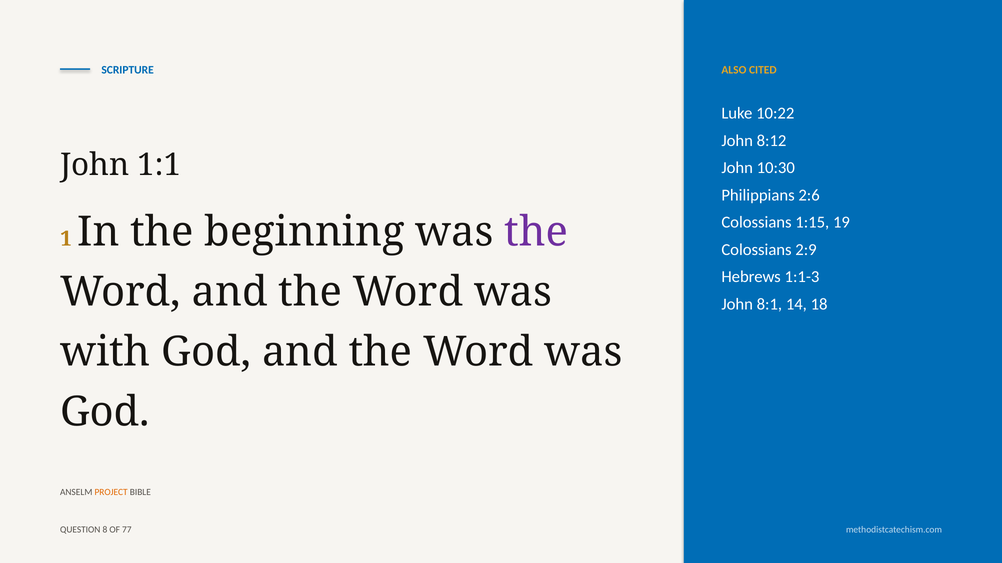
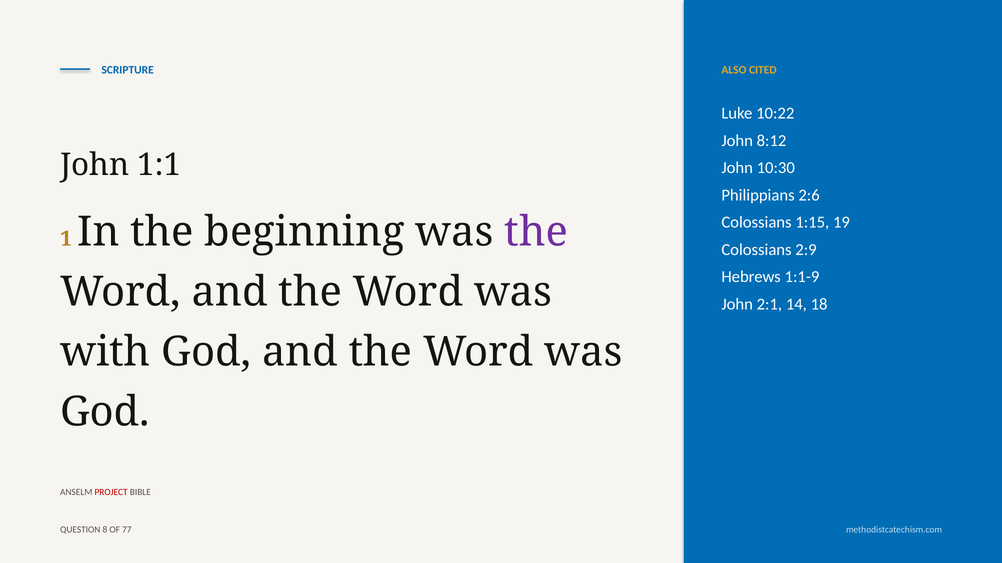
1:1-3: 1:1-3 -> 1:1-9 (802, 277)
8:1: 8:1 -> 2:1 (769, 305)
PROJECT colour: orange -> red (111, 493)
